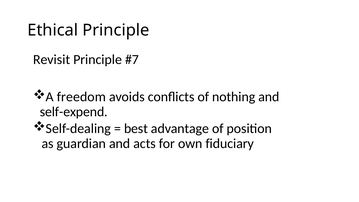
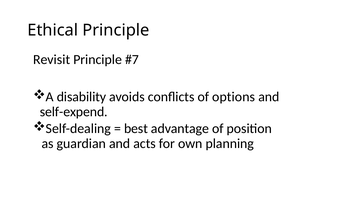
freedom: freedom -> disability (81, 97)
nothing: nothing -> options (234, 97)
fiduciary: fiduciary -> planning (230, 143)
